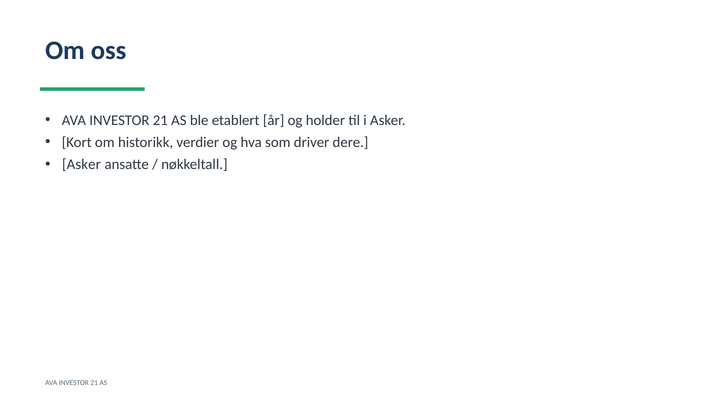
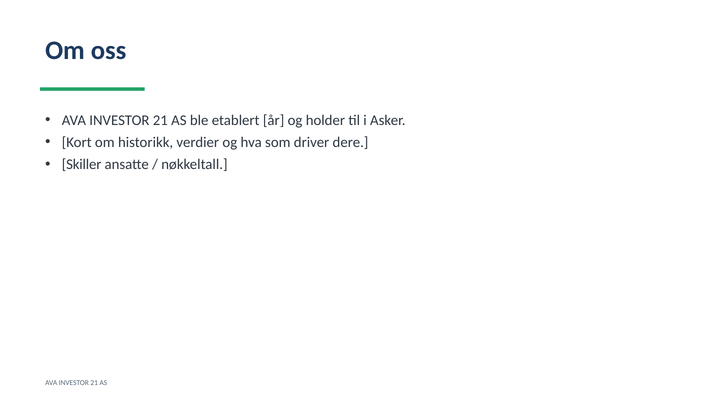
Asker: Asker -> Skiller (82, 165)
